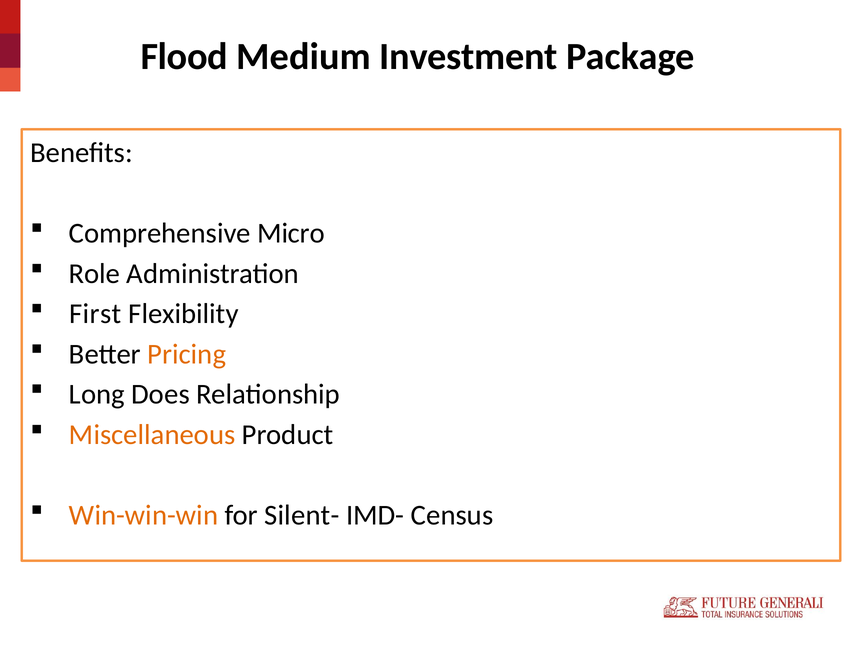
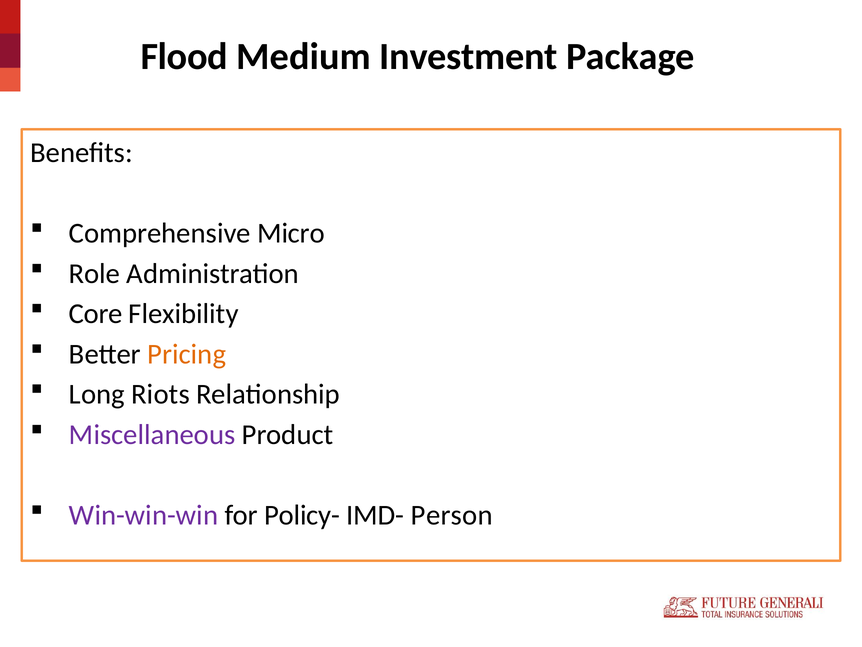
First: First -> Core (96, 314)
Does: Does -> Riots (160, 394)
Miscellaneous colour: orange -> purple (152, 434)
Win-win-win colour: orange -> purple (144, 515)
Silent-: Silent- -> Policy- (302, 515)
Census: Census -> Person (452, 515)
